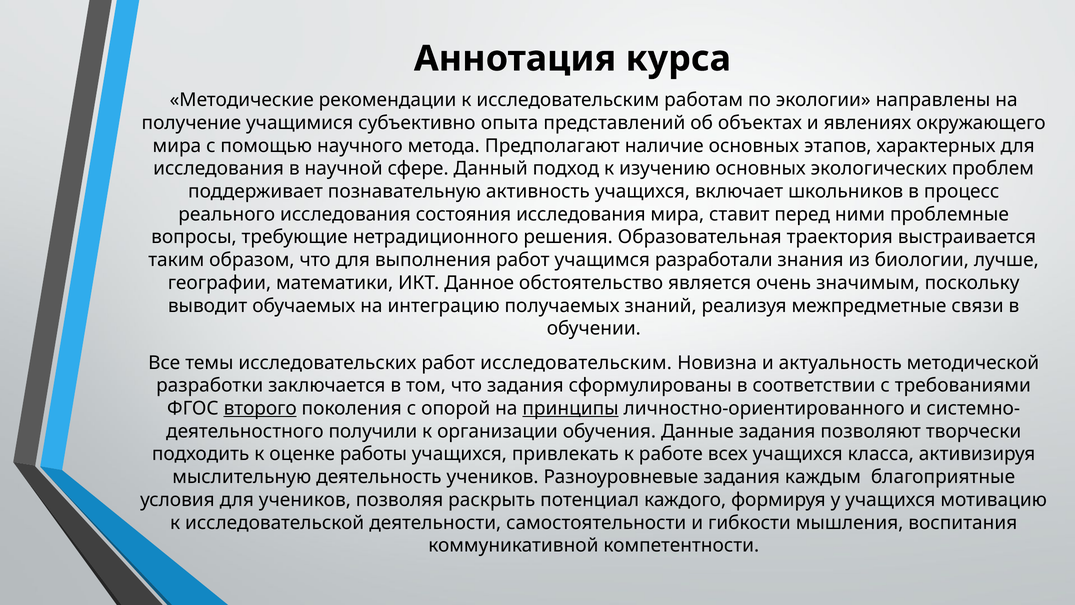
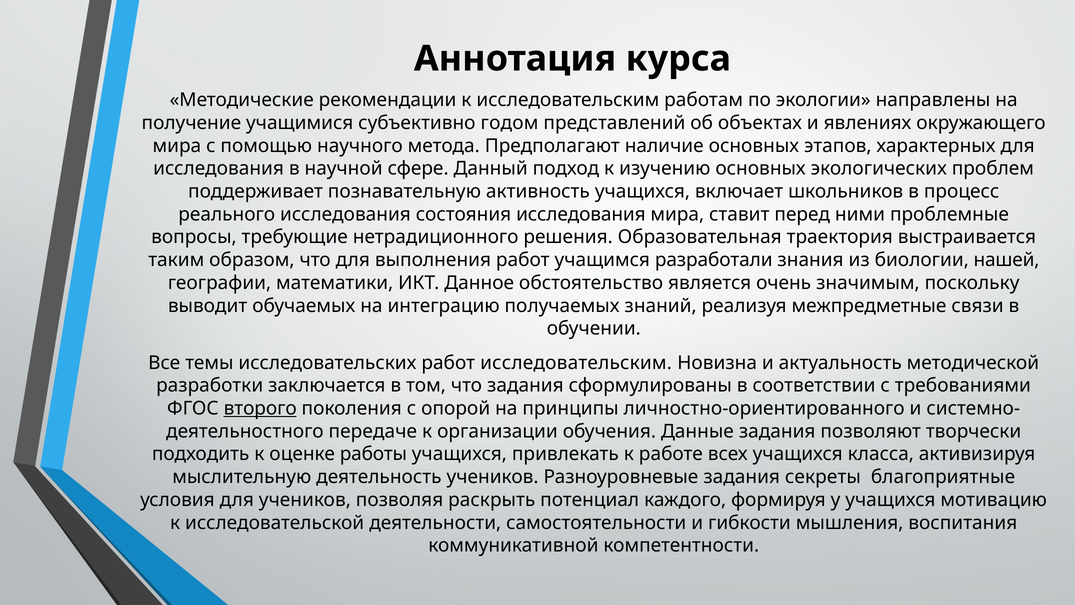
опыта: опыта -> годом (510, 123)
лучше: лучше -> нашей (1006, 260)
принципы underline: present -> none (571, 408)
получили: получили -> передаче (373, 431)
каждым: каждым -> секреты (823, 477)
